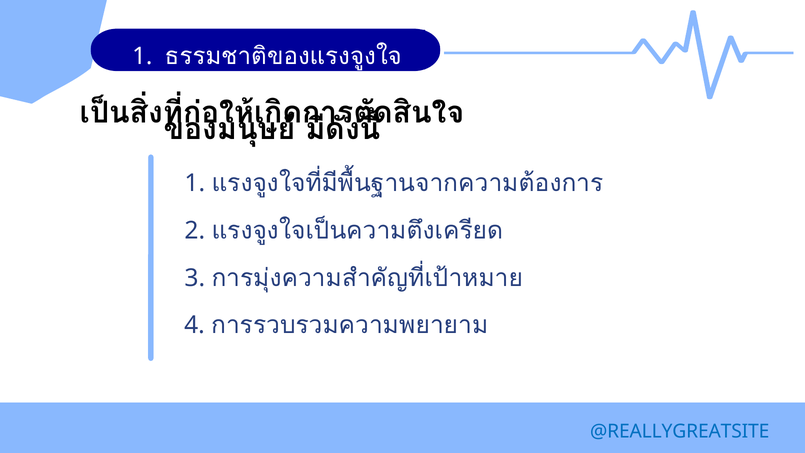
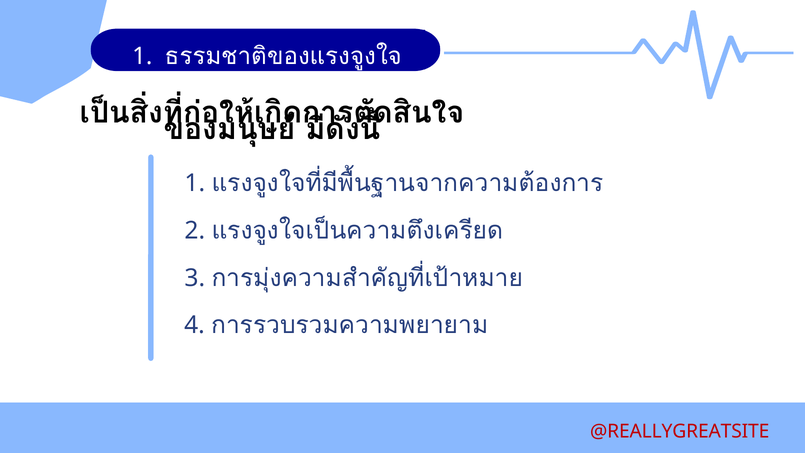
@REALLYGREATSITE colour: blue -> red (680, 431)
